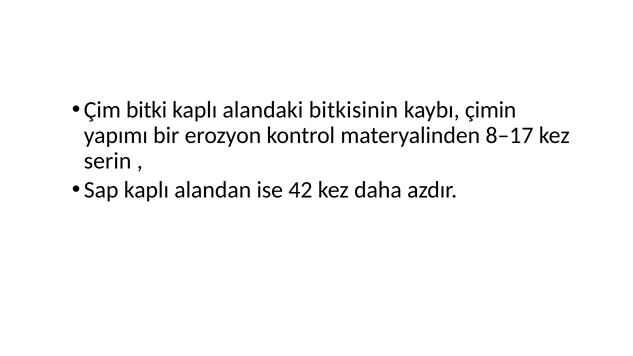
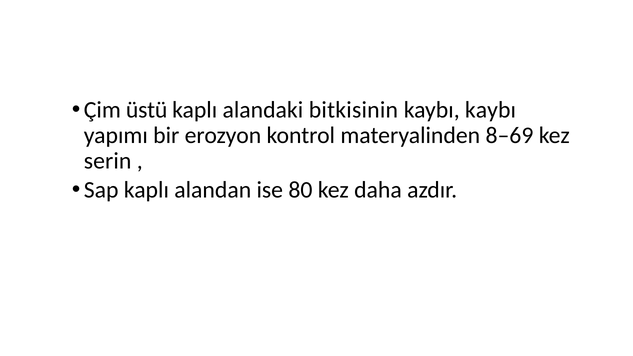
bitki: bitki -> üstü (147, 110)
kaybı çimin: çimin -> kaybı (490, 110)
8–17: 8–17 -> 8–69 (509, 135)
42: 42 -> 80 (300, 190)
